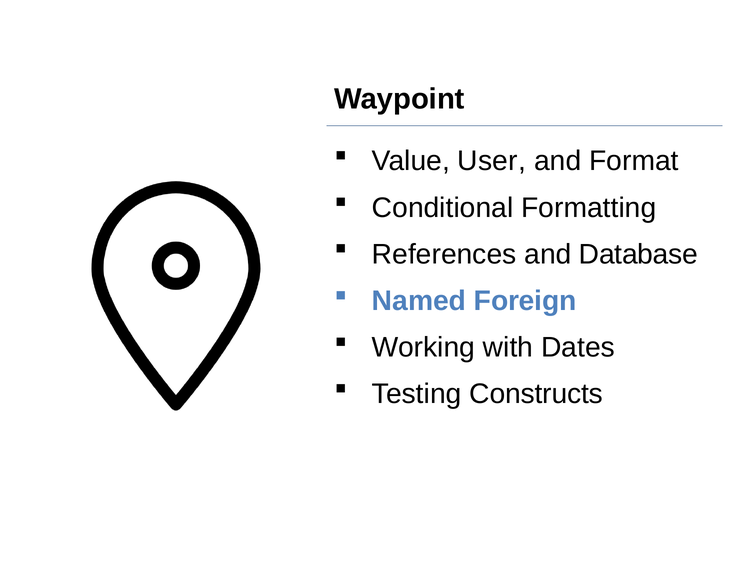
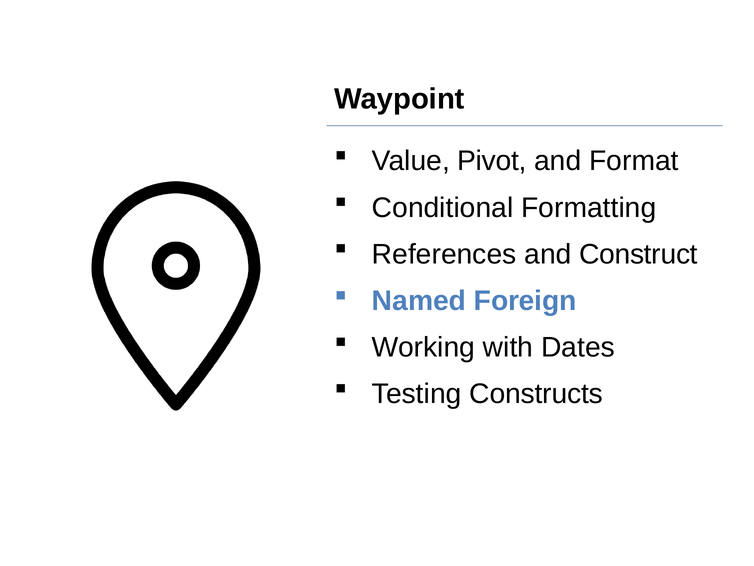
User: User -> Pivot (492, 161)
Database: Database -> Construct (638, 254)
